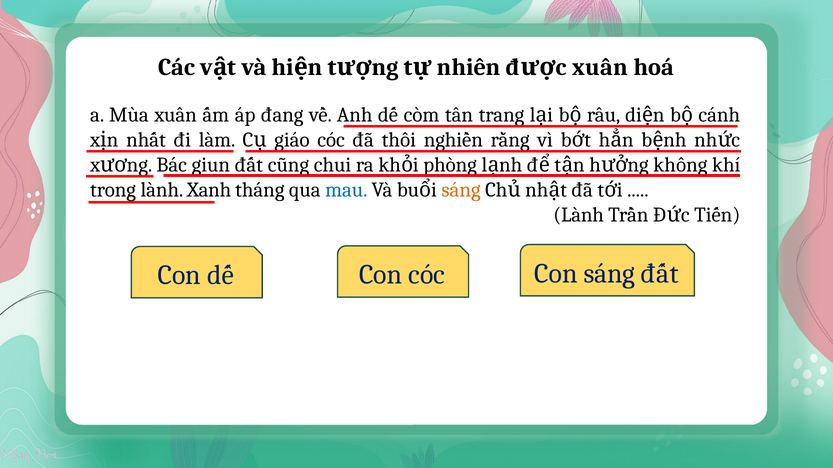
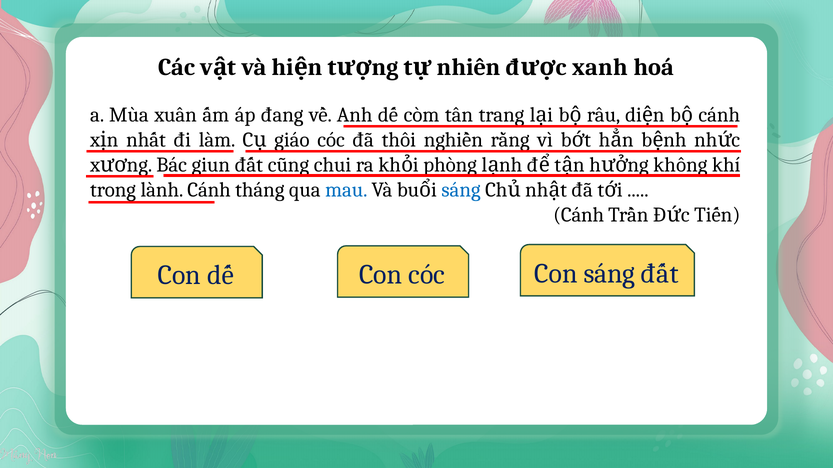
xuân: xuân -> xanh (600, 67)
Xanh: Xanh -> Cánh (209, 190)
sáng colour: orange -> blue (461, 190)
Lành: Lành -> Cánh (579, 215)
